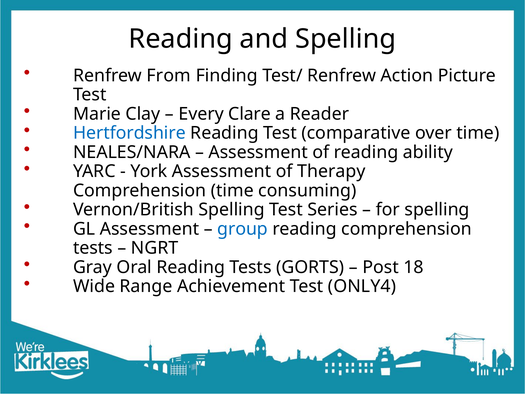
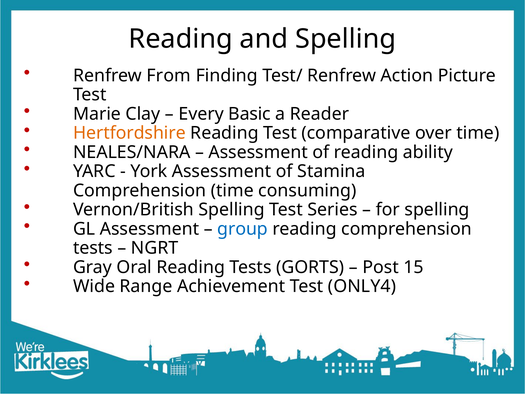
Clare: Clare -> Basic (250, 114)
Hertfordshire colour: blue -> orange (129, 133)
Therapy: Therapy -> Stamina (331, 171)
18: 18 -> 15 (414, 267)
